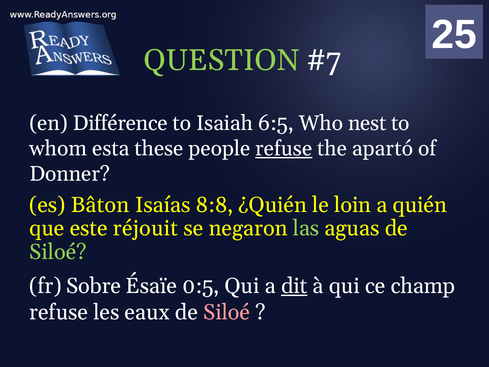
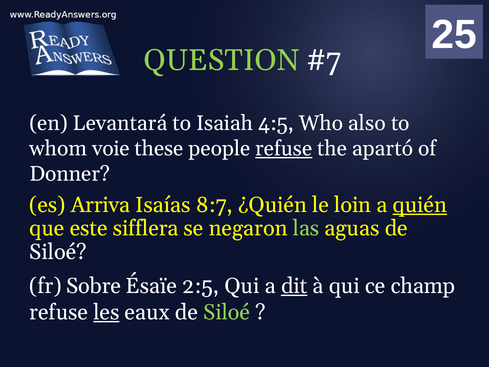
Différence: Différence -> Levantará (120, 123)
6:5: 6:5 -> 4:5 (276, 123)
nest: nest -> also (367, 123)
esta: esta -> voie (111, 148)
Bâton: Bâton -> Arriva (100, 205)
8:8: 8:8 -> 8:7 (214, 205)
quién underline: none -> present (420, 205)
réjouit: réjouit -> sifflera (146, 228)
Siloé colour: light green -> white (58, 252)
0:5: 0:5 -> 2:5 (201, 286)
les underline: none -> present (106, 312)
Siloé colour: pink -> light green (227, 312)
